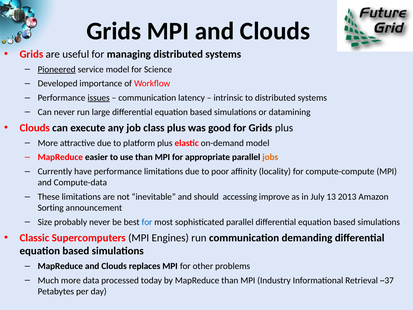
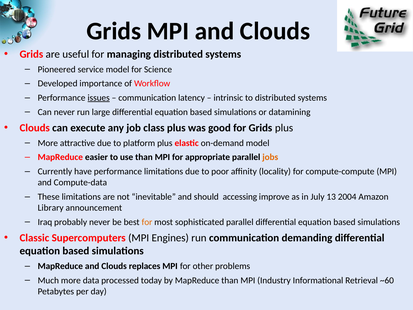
Pioneered underline: present -> none (57, 69)
2013: 2013 -> 2004 (347, 197)
Sorting: Sorting -> Library (51, 208)
Size: Size -> Iraq (45, 222)
for colour: blue -> orange (147, 222)
~37: ~37 -> ~60 (387, 280)
